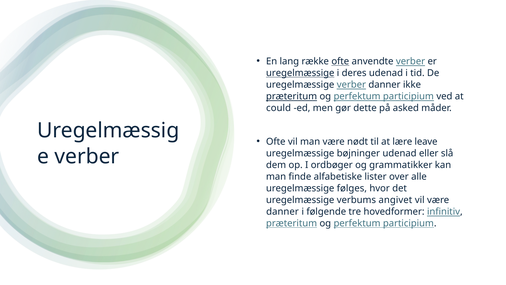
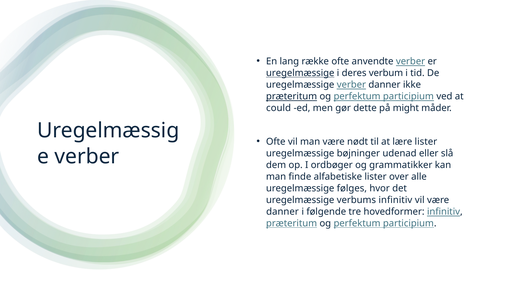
ofte underline: present -> none (340, 61)
deres udenad: udenad -> verbum (386, 73)
asked: asked -> might (406, 108)
lære leave: leave -> lister (426, 142)
verbums angivet: angivet -> infinitiv (395, 200)
